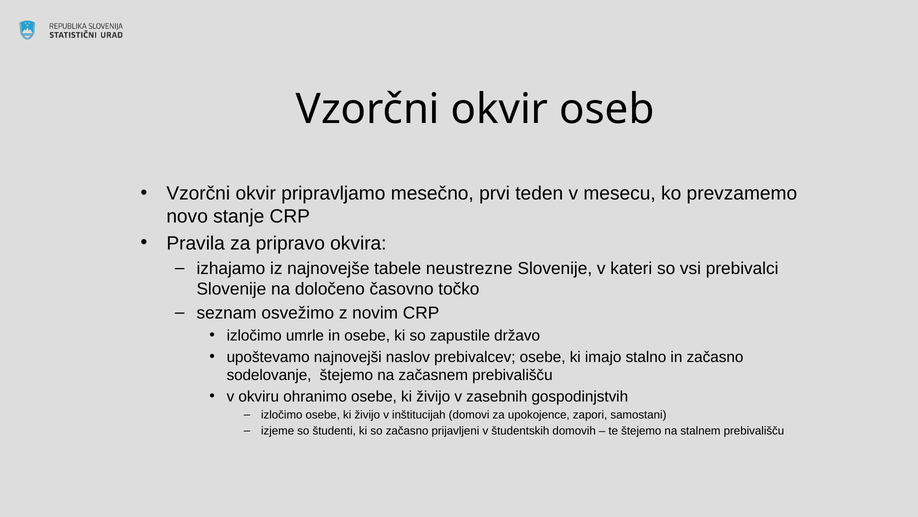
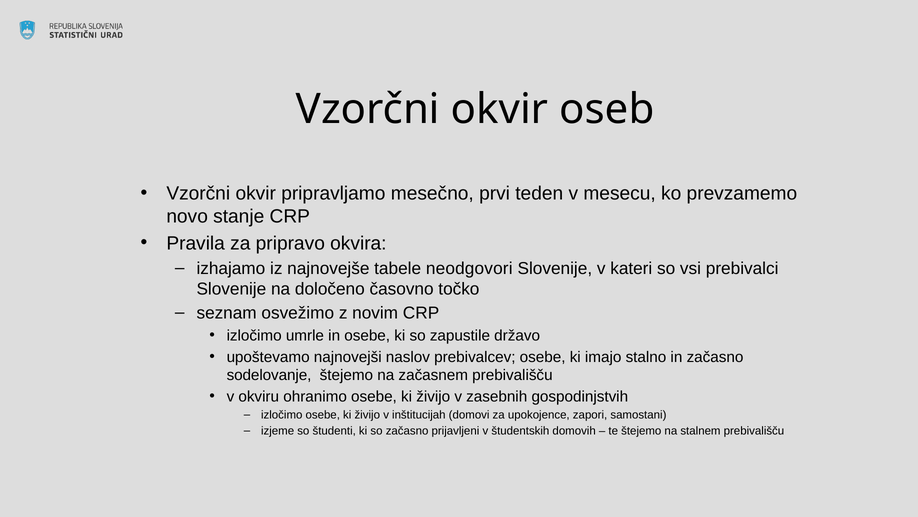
neustrezne: neustrezne -> neodgovori (469, 268)
